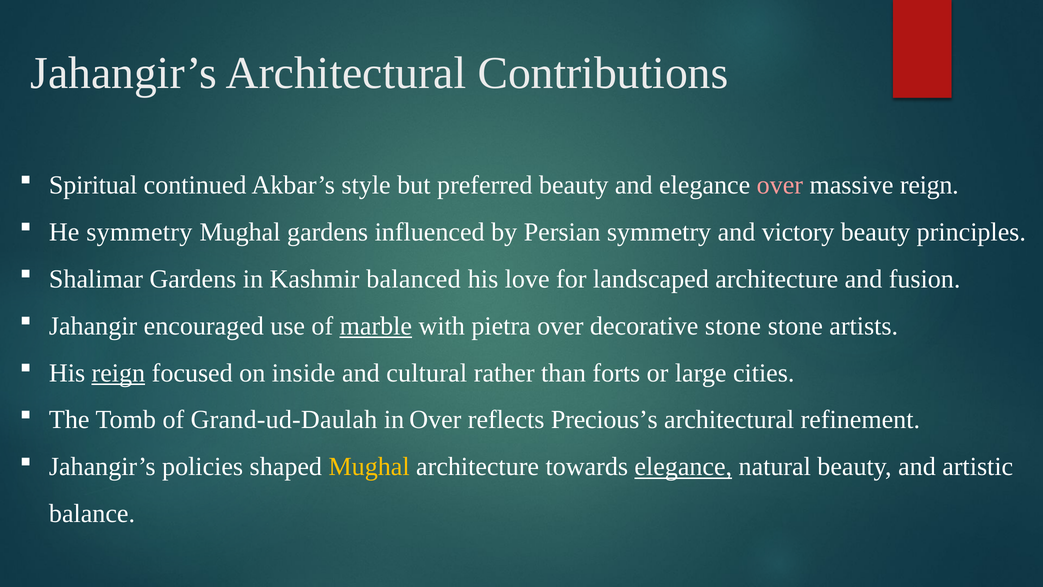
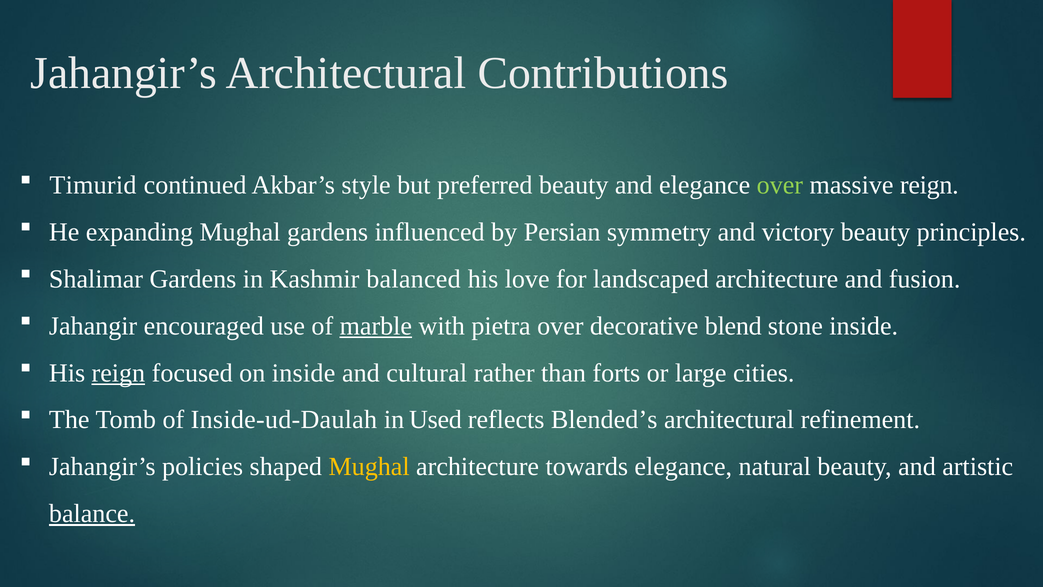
Spiritual: Spiritual -> Timurid (93, 185)
over colour: pink -> light green (780, 185)
He symmetry: symmetry -> expanding (140, 232)
decorative stone: stone -> blend (733, 326)
stone artists: artists -> inside (864, 326)
Grand-ud-Daulah: Grand-ud-Daulah -> Inside-ud-Daulah (284, 420)
in Over: Over -> Used (435, 420)
Precious’s: Precious’s -> Blended’s (604, 420)
elegance underline: present -> none (683, 467)
balance underline: none -> present (92, 514)
